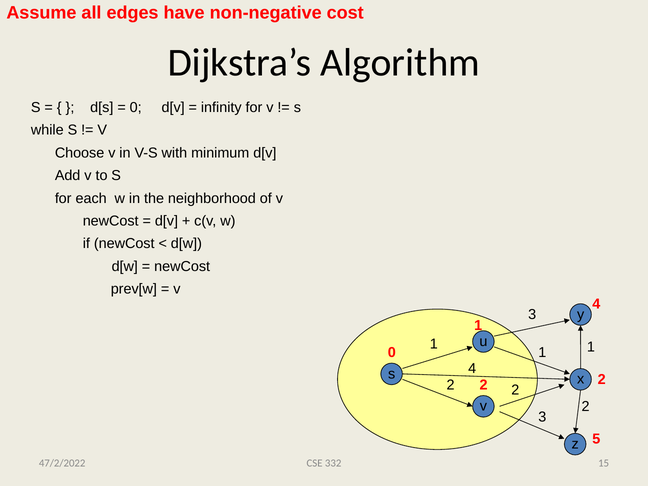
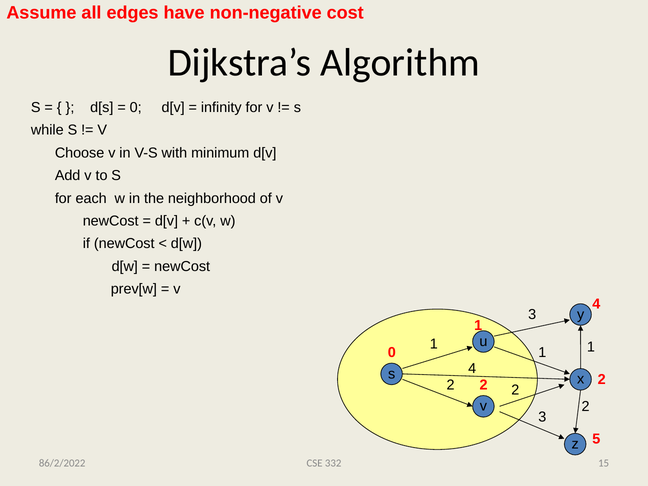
47/2/2022: 47/2/2022 -> 86/2/2022 (62, 463)
